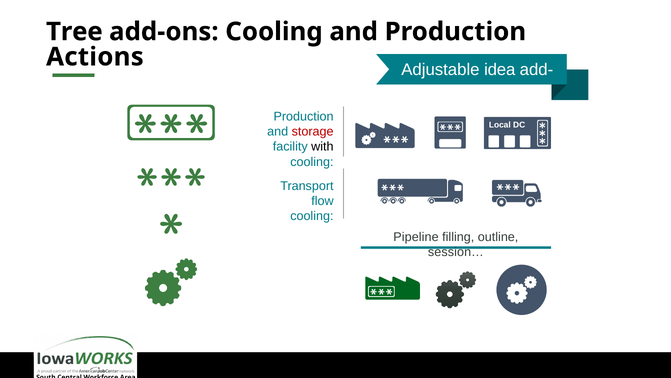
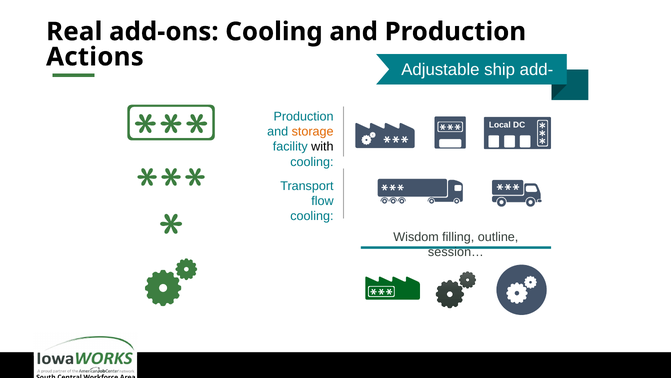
Tree: Tree -> Real (74, 32)
idea: idea -> ship (500, 70)
storage colour: red -> orange (313, 131)
Pipeline: Pipeline -> Wisdom (416, 236)
